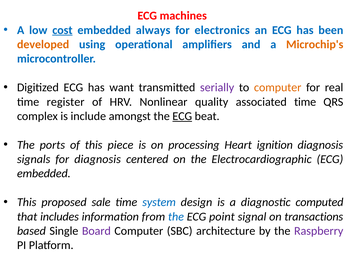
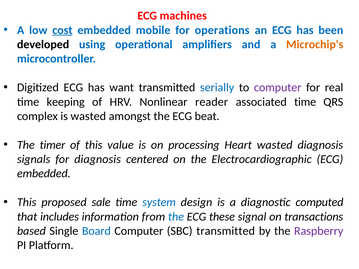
always: always -> mobile (153, 30)
electronics: electronics -> operations (222, 30)
developed colour: orange -> black (43, 44)
serially colour: purple -> blue (217, 88)
computer colour: orange -> purple (278, 88)
register: register -> keeping (66, 102)
quality: quality -> reader (212, 102)
is include: include -> wasted (88, 116)
ECG underline: present -> none (182, 116)
ports: ports -> timer (52, 145)
piece: piece -> value (120, 145)
Heart ignition: ignition -> wasted (275, 145)
point: point -> these (222, 217)
Board colour: purple -> blue (96, 231)
SBC architecture: architecture -> transmitted (226, 231)
